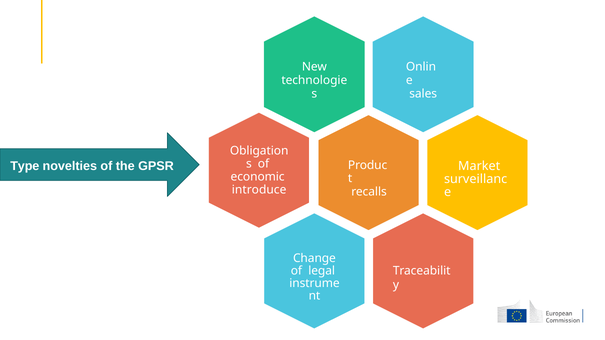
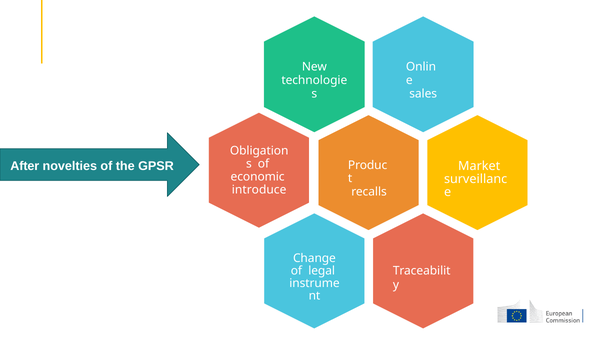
Type: Type -> After (25, 166)
